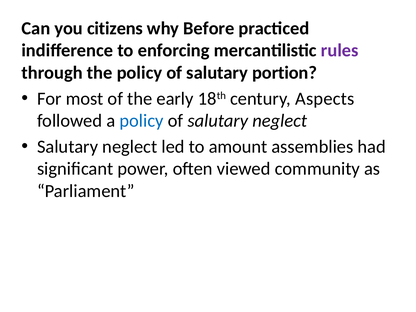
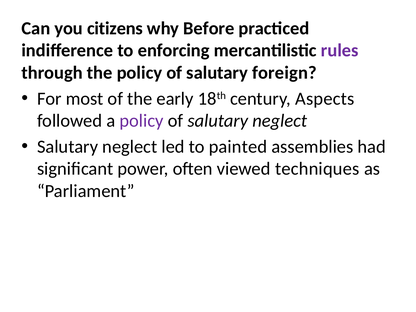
portion: portion -> foreign (284, 73)
policy colour: blue -> purple (142, 121)
amount: amount -> painted (238, 147)
community: community -> techniques (317, 169)
